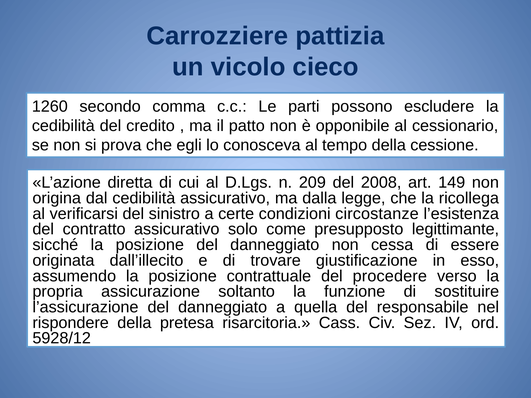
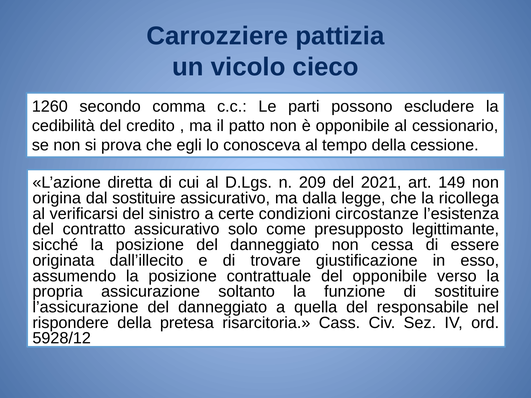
2008: 2008 -> 2021 (381, 183)
dal cedibilità: cedibilità -> sostituire (144, 198)
del procedere: procedere -> opponibile (390, 276)
